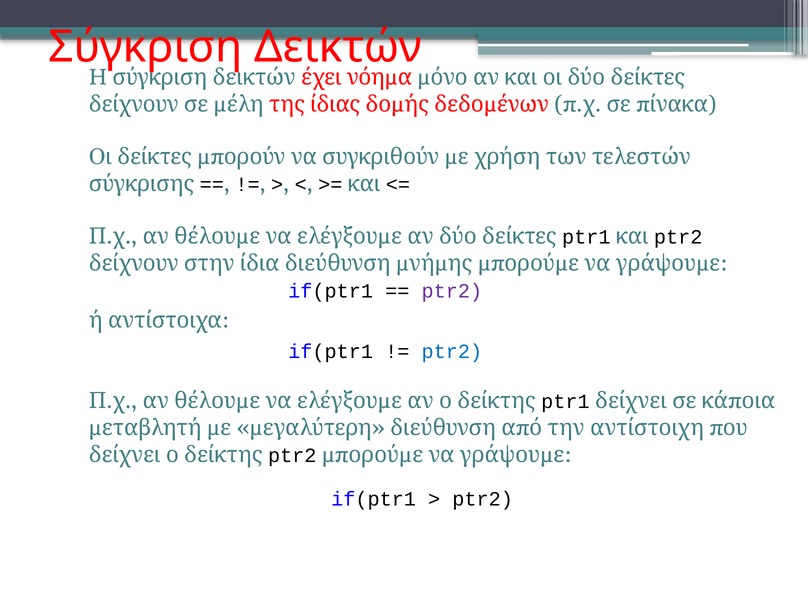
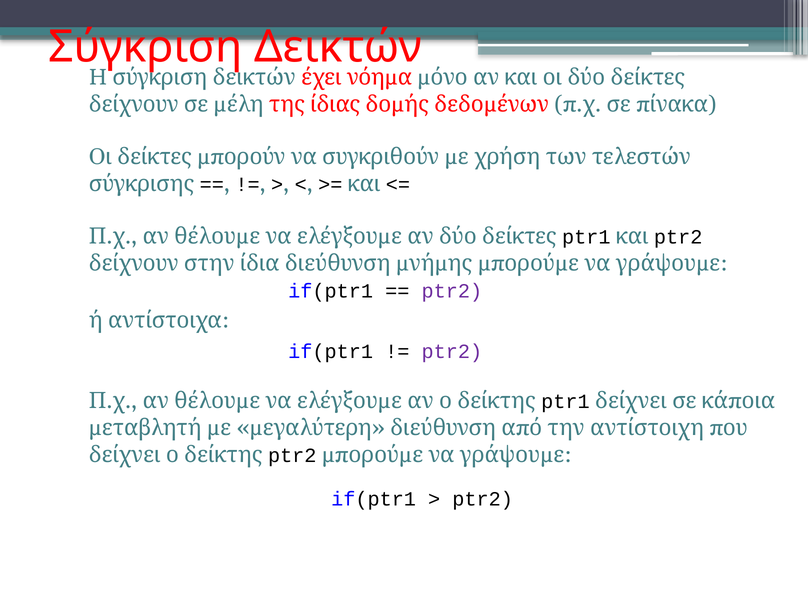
ptr2 colour: blue -> purple (452, 352)
